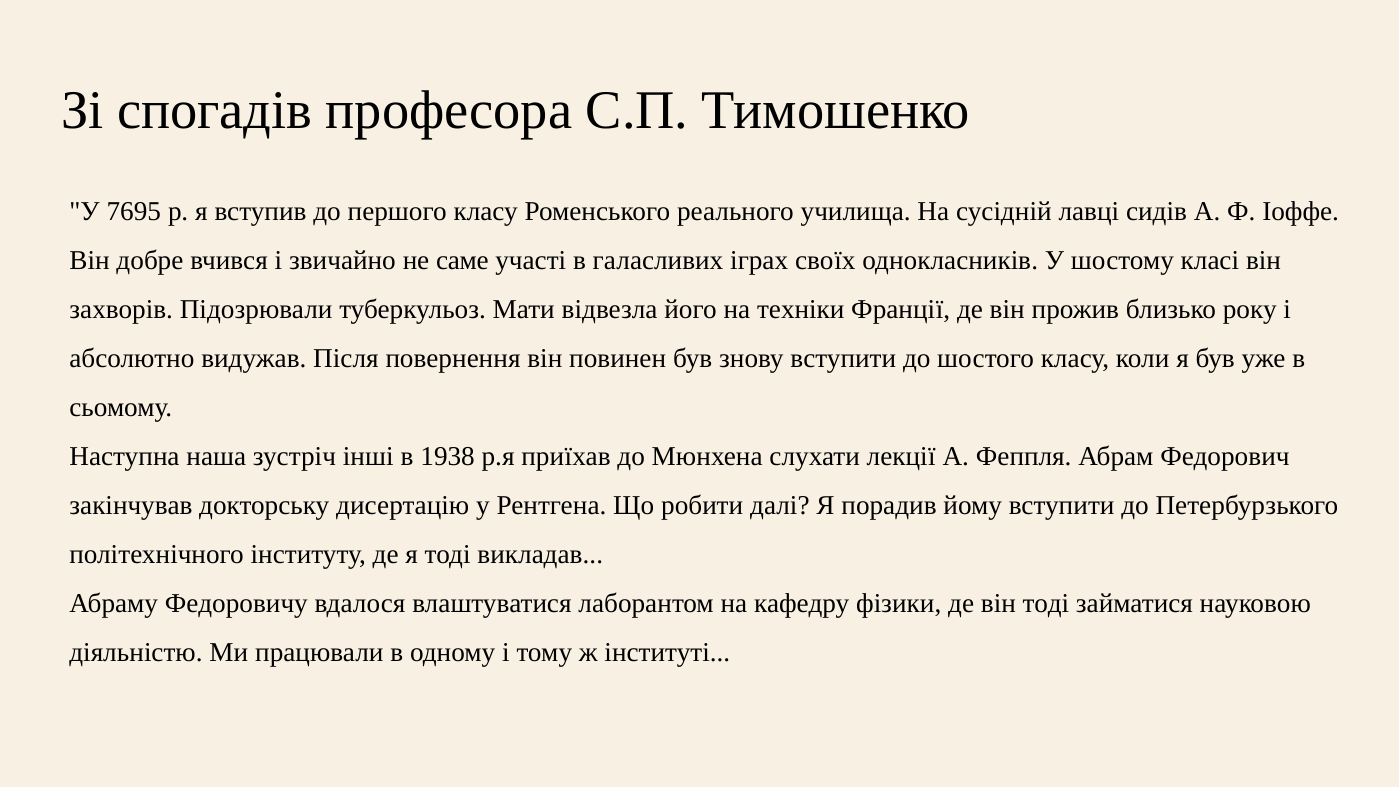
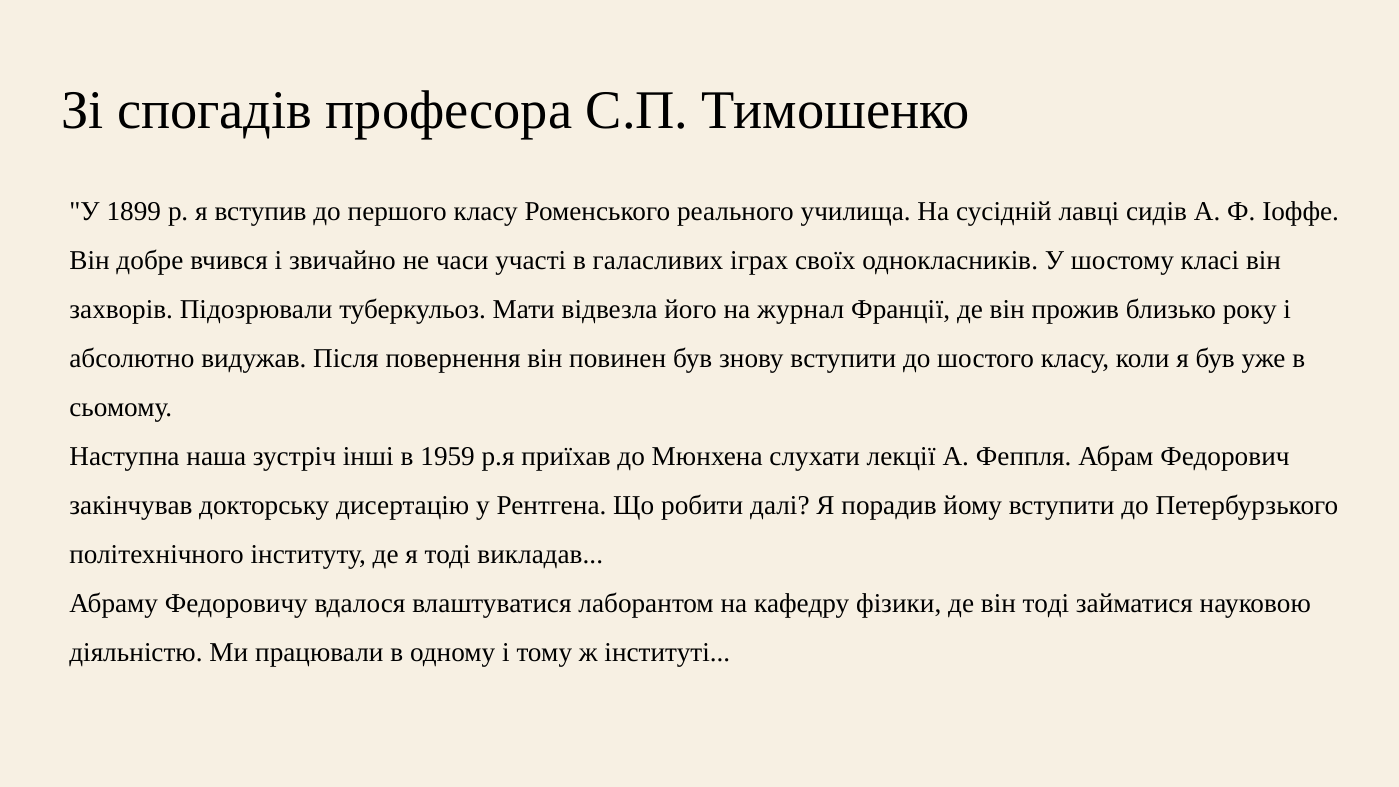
7695: 7695 -> 1899 (134, 212)
саме: саме -> часи (462, 261)
техніки: техніки -> журнал (801, 310)
1938: 1938 -> 1959 (448, 457)
